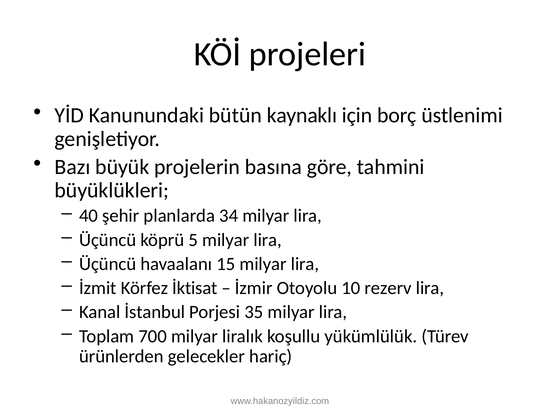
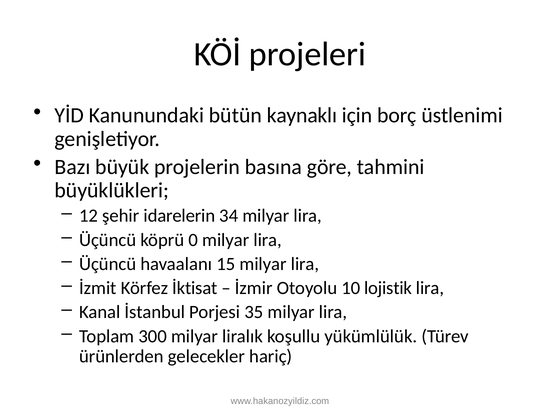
40: 40 -> 12 (89, 216)
planlarda: planlarda -> idarelerin (179, 216)
5: 5 -> 0 (193, 240)
rezerv: rezerv -> lojistik (388, 288)
700: 700 -> 300 (153, 336)
